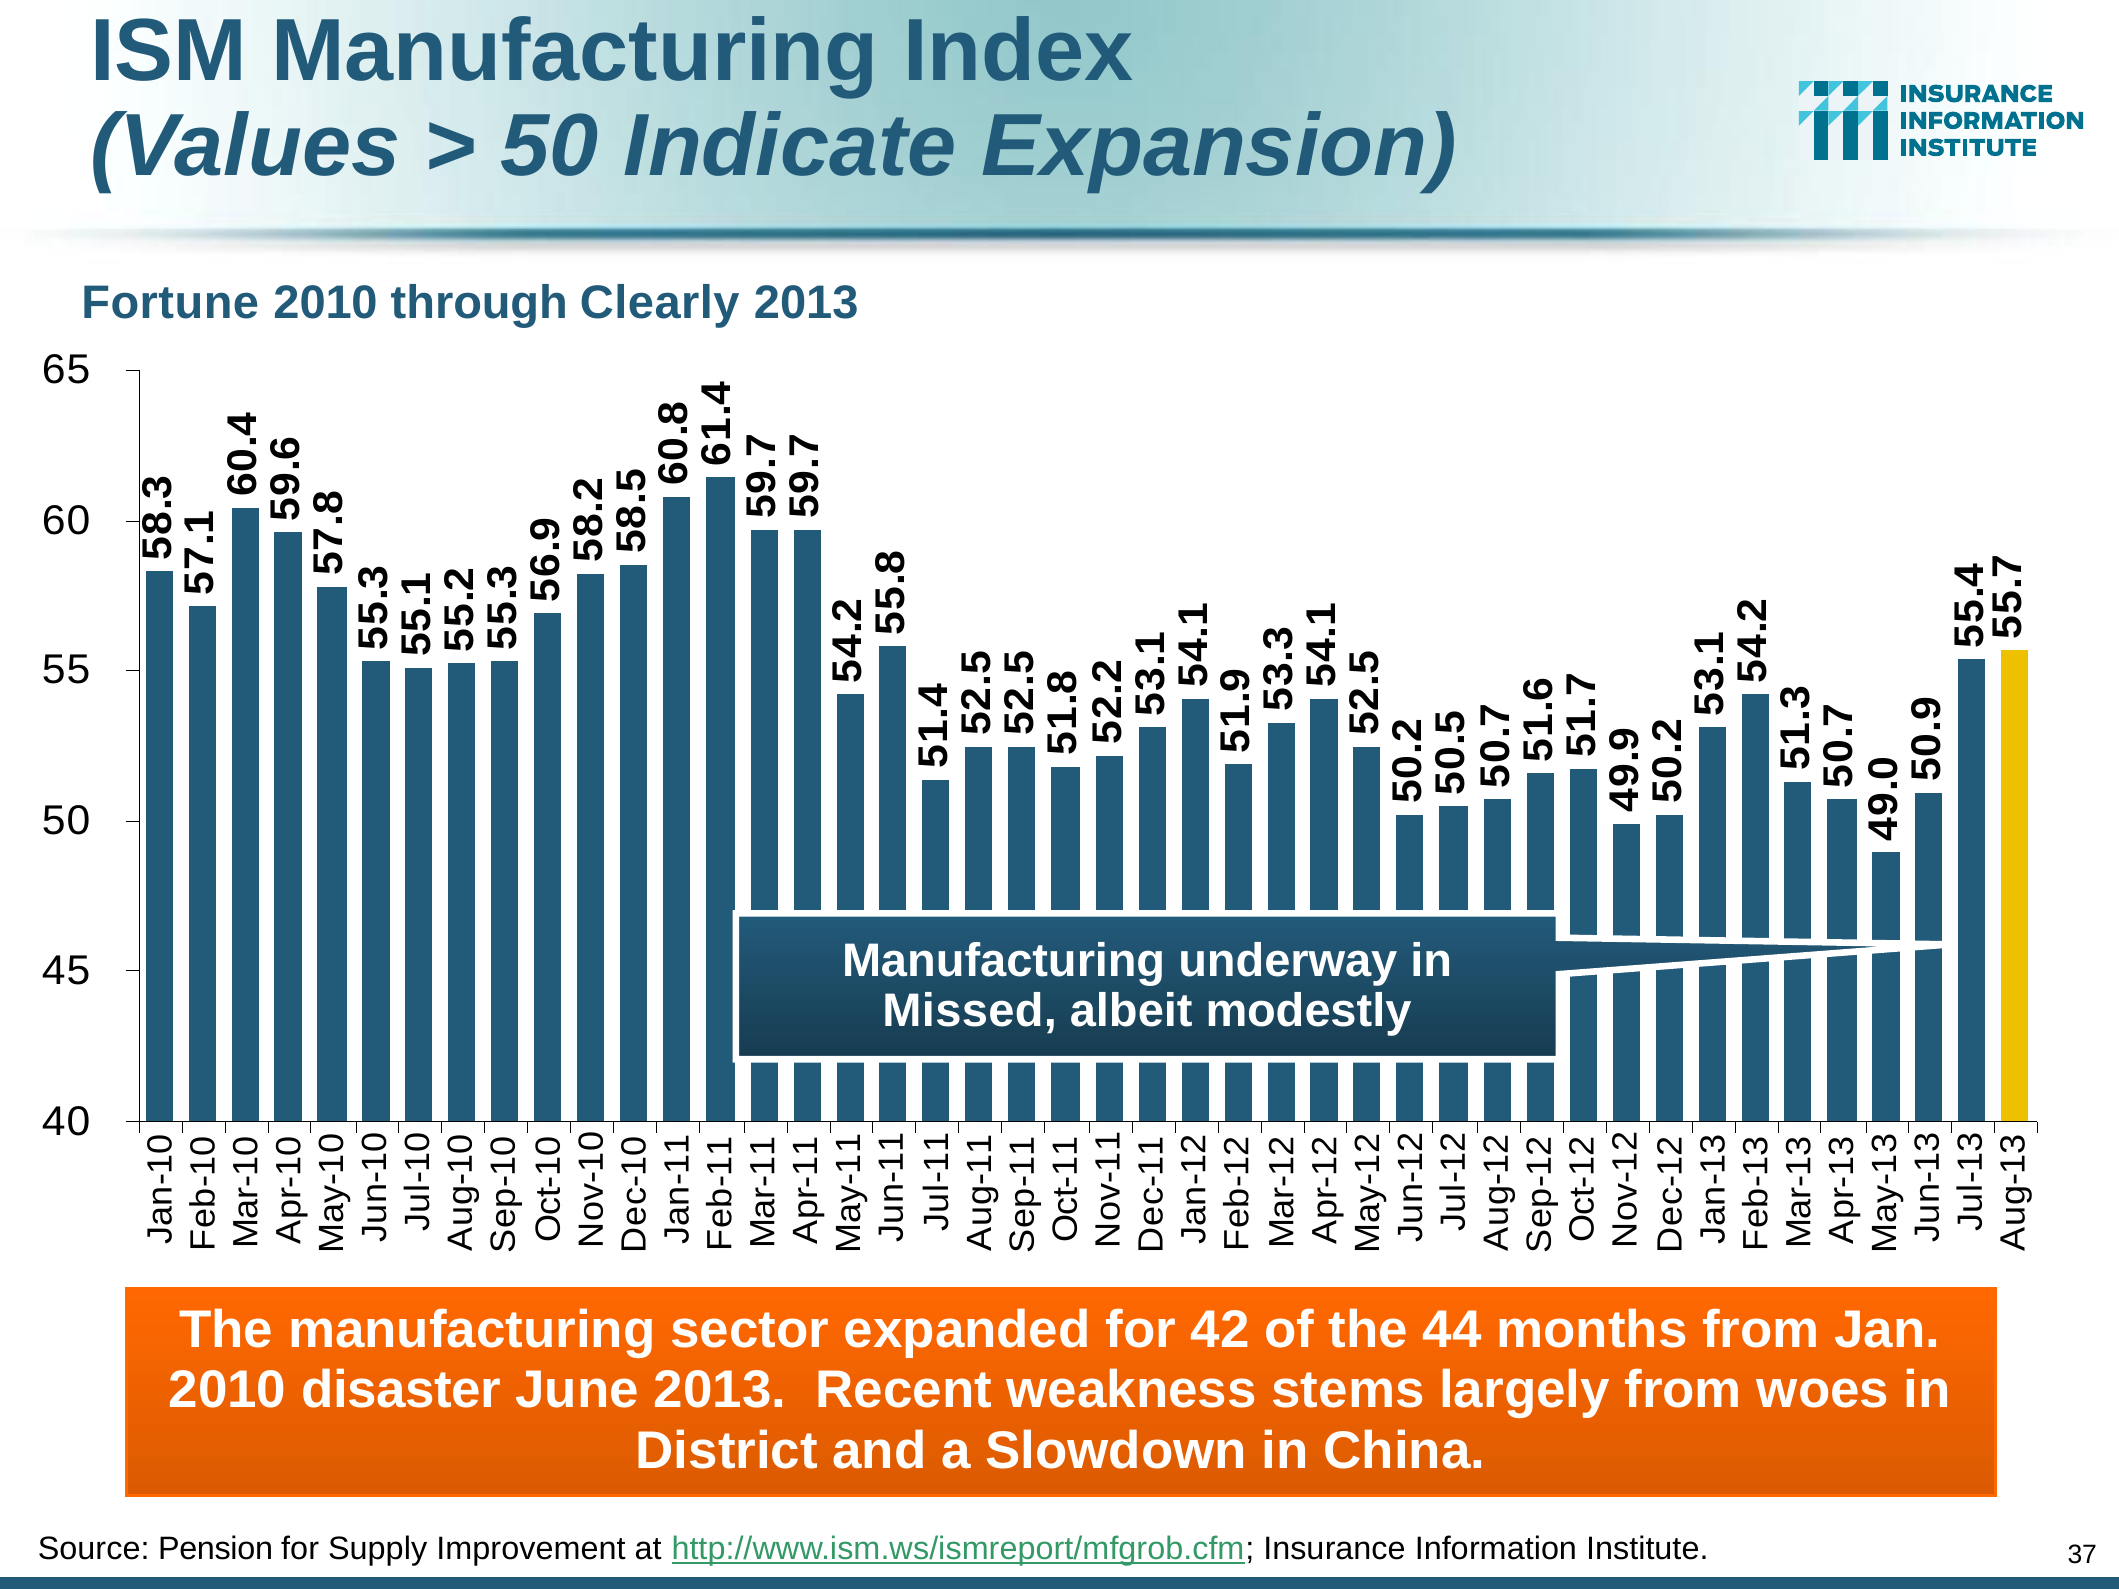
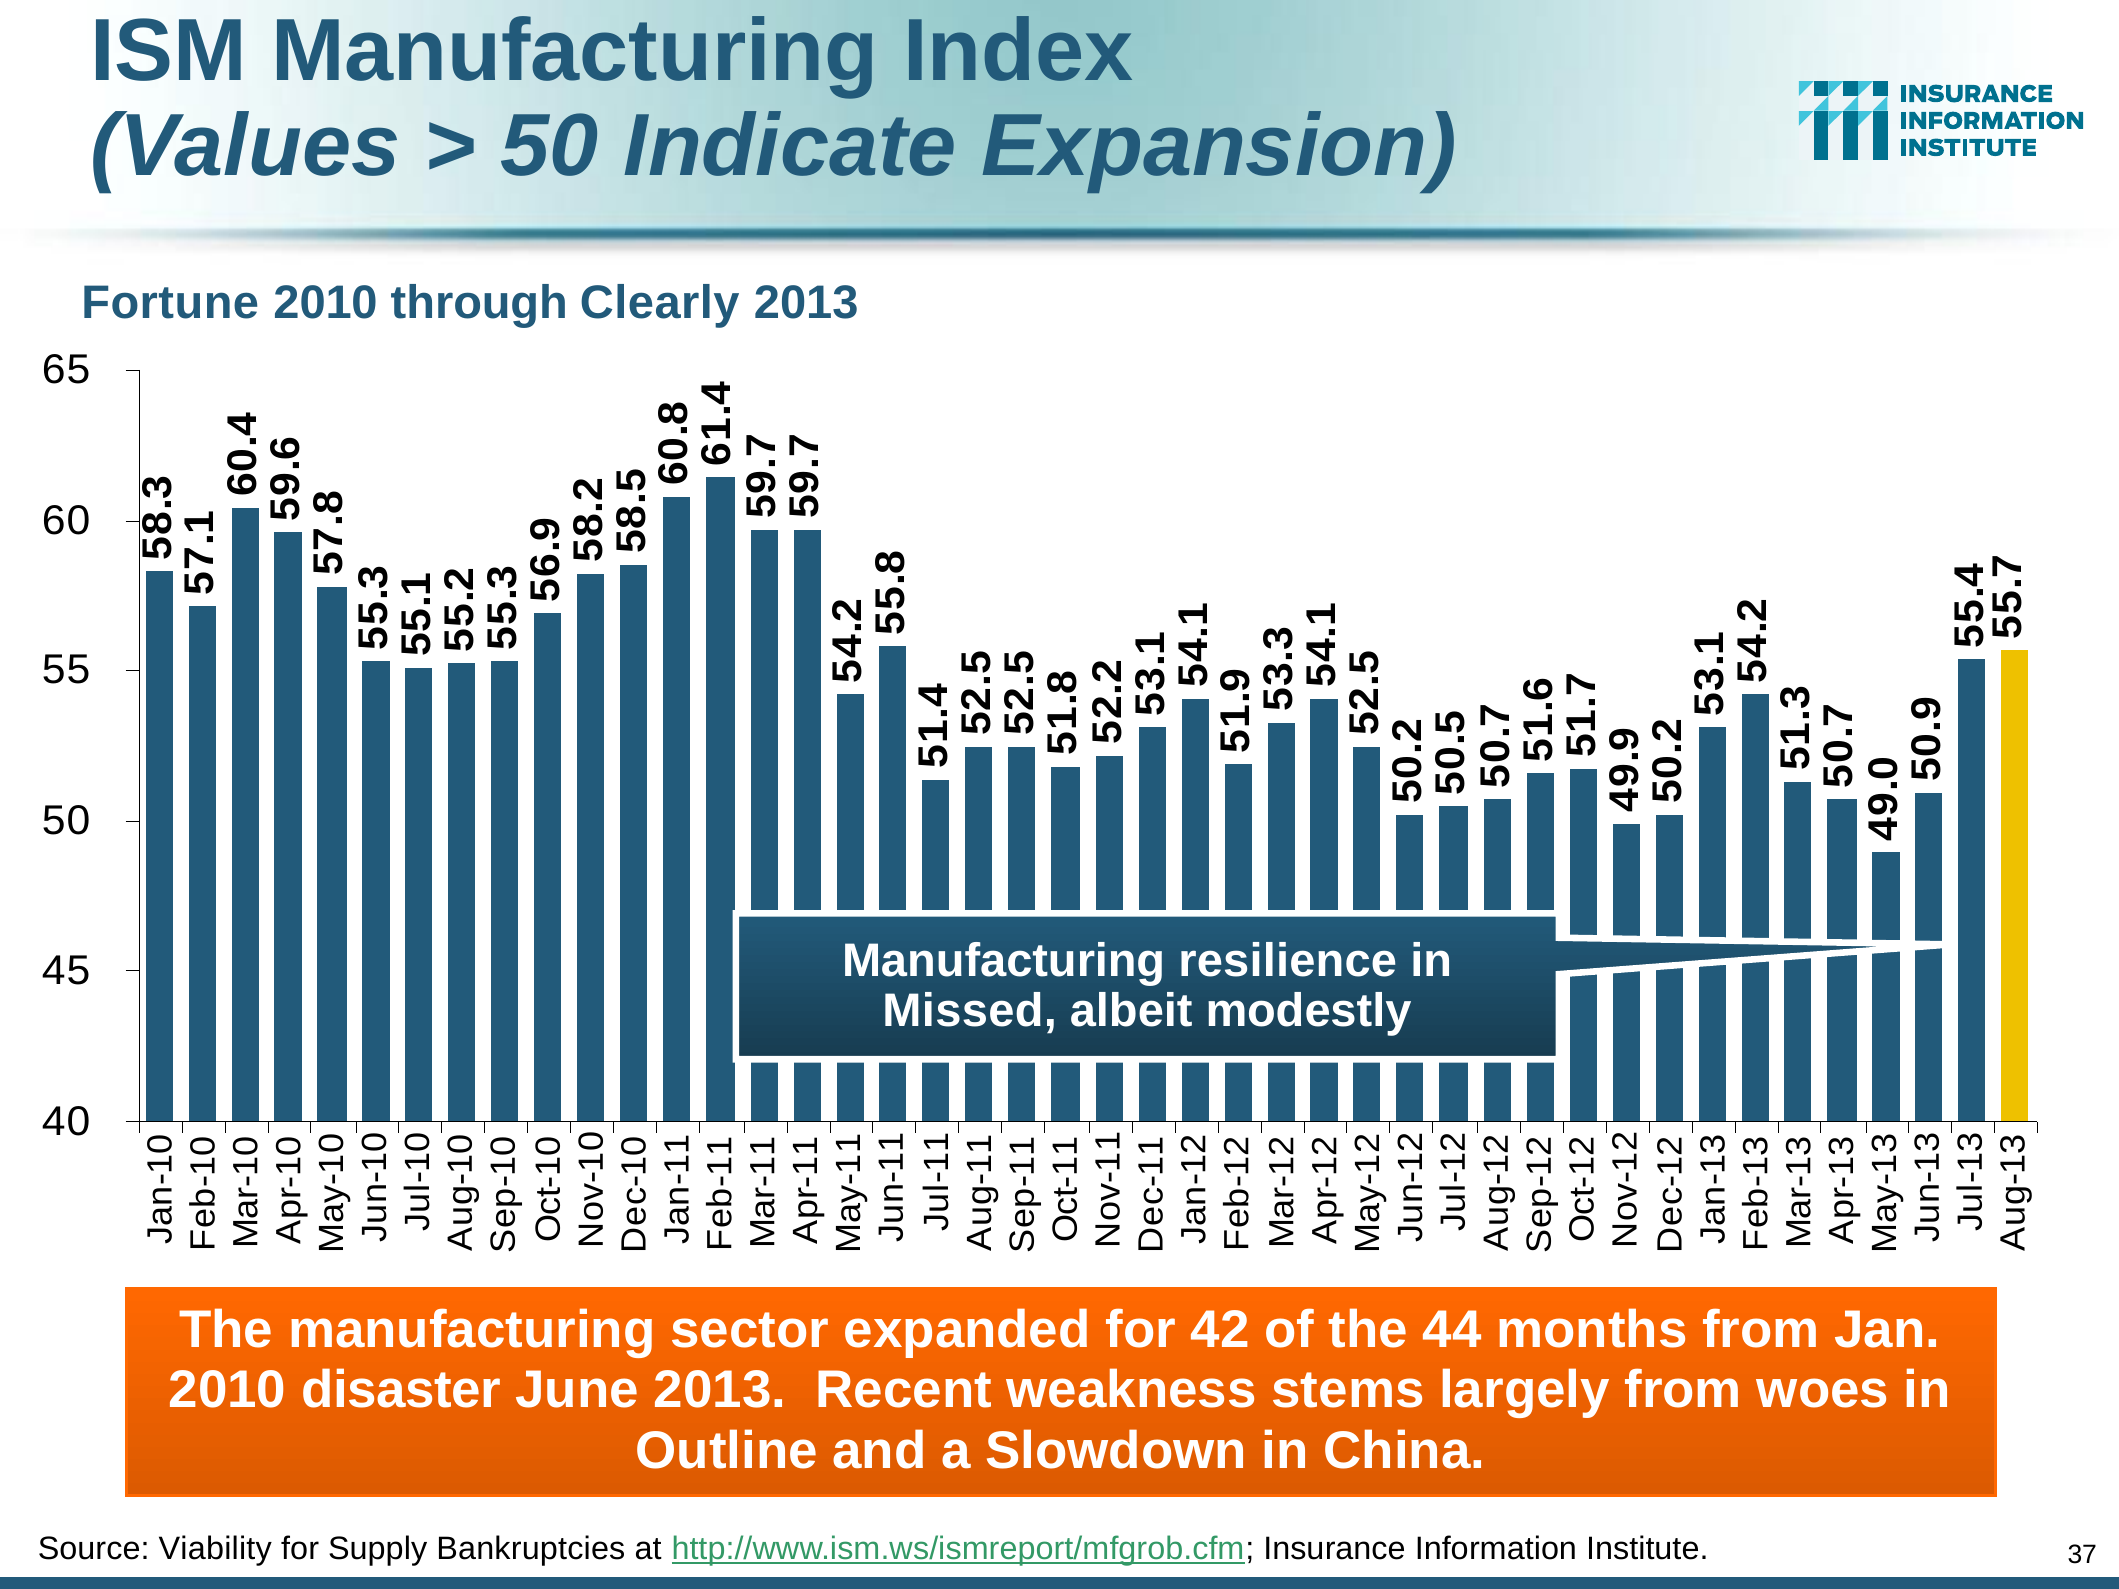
underway: underway -> resilience (1288, 961)
District: District -> Outline (727, 1451)
Pension: Pension -> Viability (215, 1549)
Improvement: Improvement -> Bankruptcies (531, 1549)
